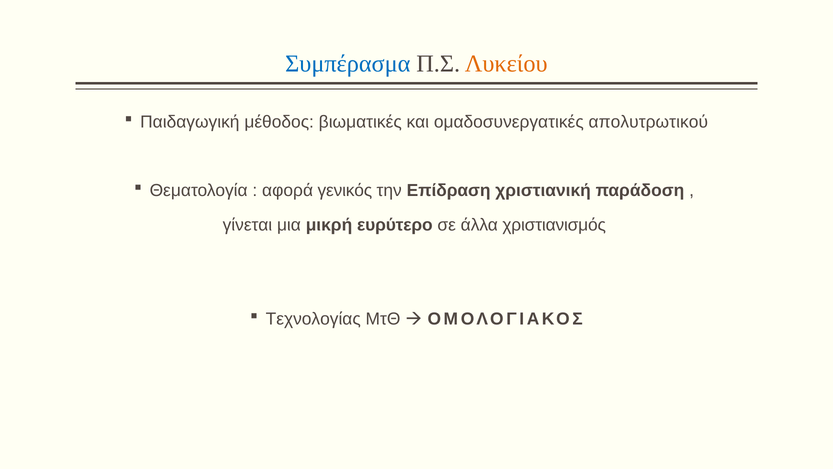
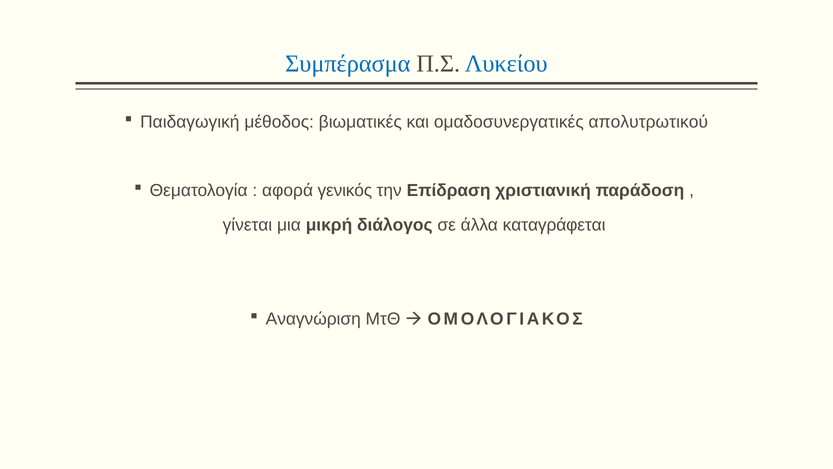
Λυκείου colour: orange -> blue (506, 64)
ευρύτερο: ευρύτερο -> διάλογος (395, 225)
χριστιανισμός: χριστιανισμός -> καταγράφεται (554, 225)
Τεχνολογίας: Τεχνολογίας -> Αναγνώριση (313, 319)
